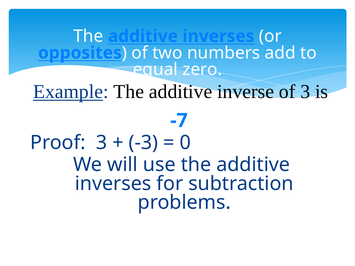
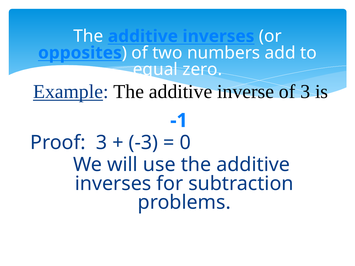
-7: -7 -> -1 (179, 121)
